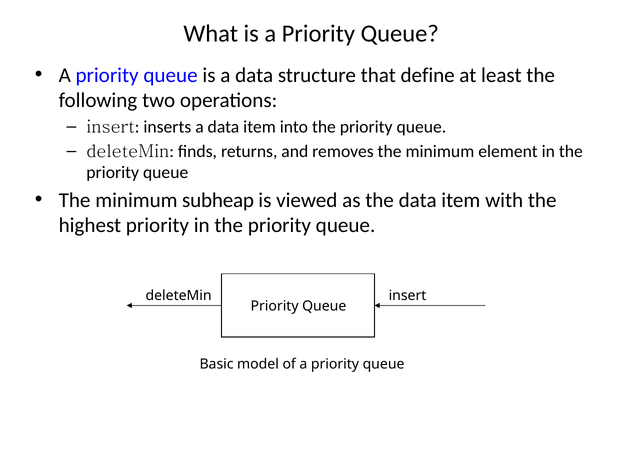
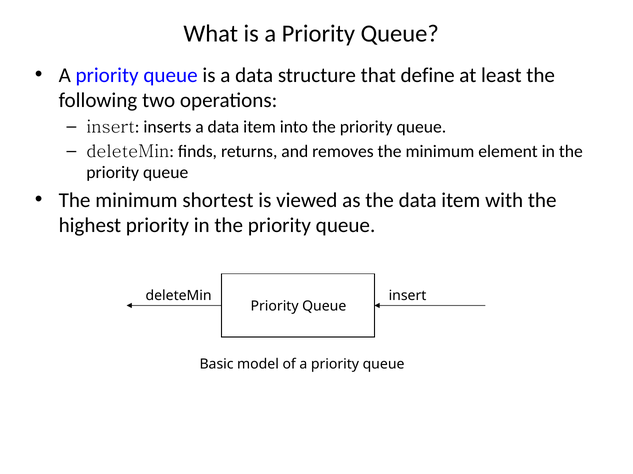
subheap: subheap -> shortest (218, 201)
